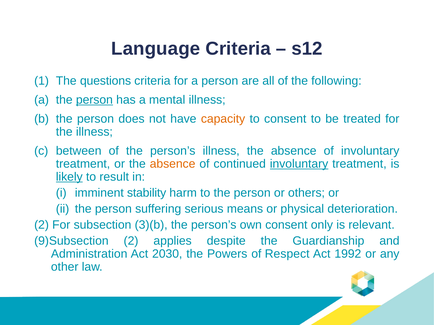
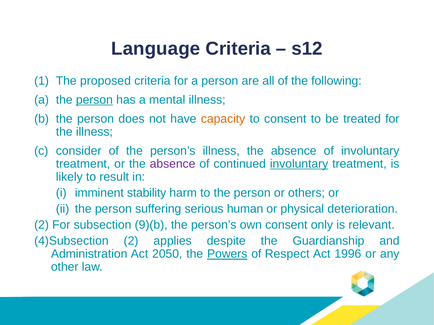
questions: questions -> proposed (105, 81)
between: between -> consider (79, 151)
absence colour: orange -> purple (173, 164)
likely underline: present -> none (69, 177)
means: means -> human (245, 209)
3)(b: 3)(b -> 9)(b (151, 225)
9)Subsection: 9)Subsection -> 4)Subsection (71, 241)
2030: 2030 -> 2050 (167, 254)
Powers underline: none -> present (227, 254)
1992: 1992 -> 1996 (348, 254)
